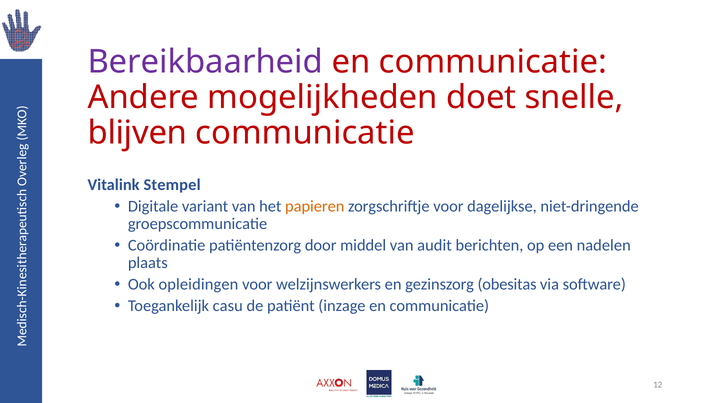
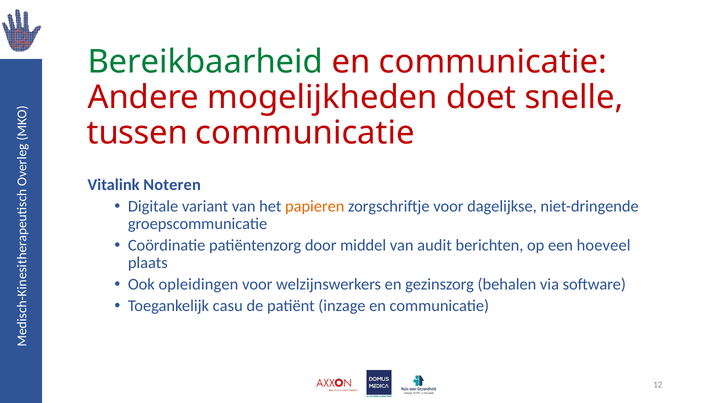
Bereikbaarheid colour: purple -> green (205, 62)
blijven: blijven -> tussen (137, 133)
Stempel: Stempel -> Noteren (172, 185)
nadelen: nadelen -> hoeveel (604, 246)
obesitas: obesitas -> behalen (507, 285)
